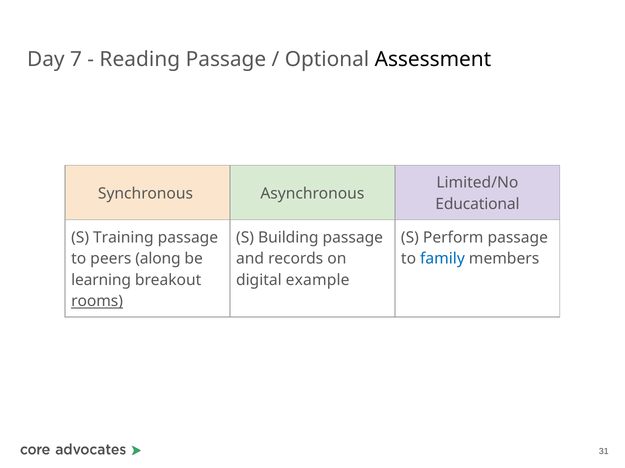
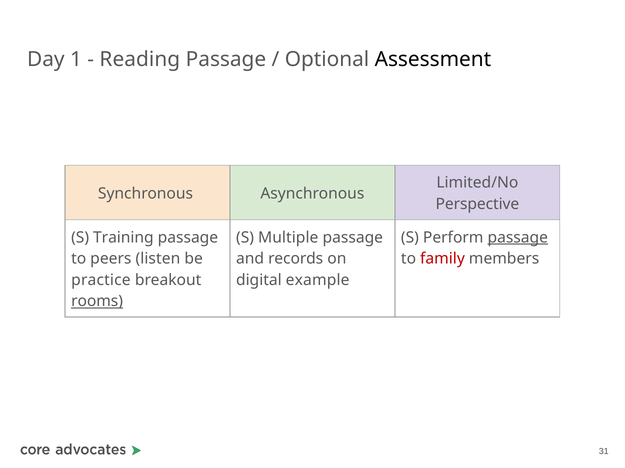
7: 7 -> 1 (76, 59)
Educational: Educational -> Perspective (477, 204)
Building: Building -> Multiple (288, 238)
passage underline: none -> present (518, 238)
along: along -> listen (158, 259)
family colour: blue -> red (442, 259)
learning: learning -> practice (101, 280)
